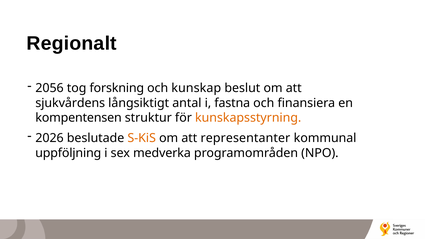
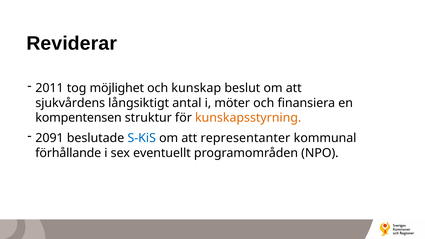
Regionalt: Regionalt -> Reviderar (72, 43)
2056: 2056 -> 2011 (50, 88)
forskning: forskning -> möjlighet (117, 88)
fastna: fastna -> möter (232, 103)
2026: 2026 -> 2091 (50, 138)
S-KiS colour: orange -> blue (142, 138)
uppföljning: uppföljning -> förhållande (68, 153)
medverka: medverka -> eventuellt (162, 153)
